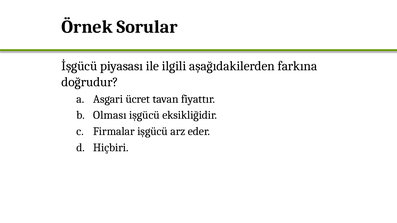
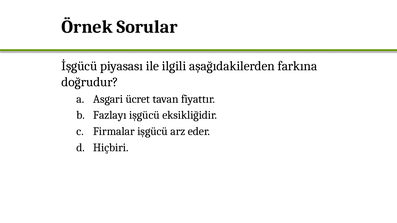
Olması: Olması -> Fazlayı (110, 115)
